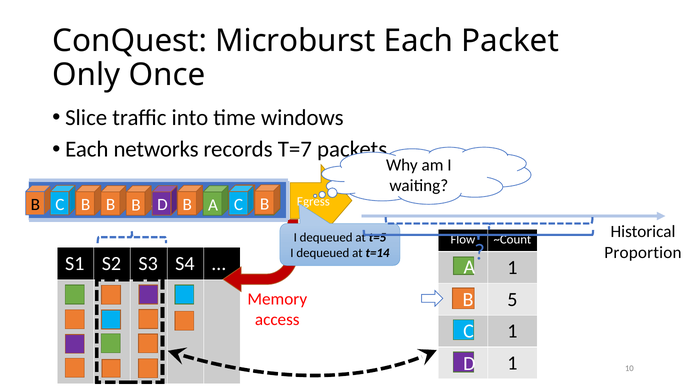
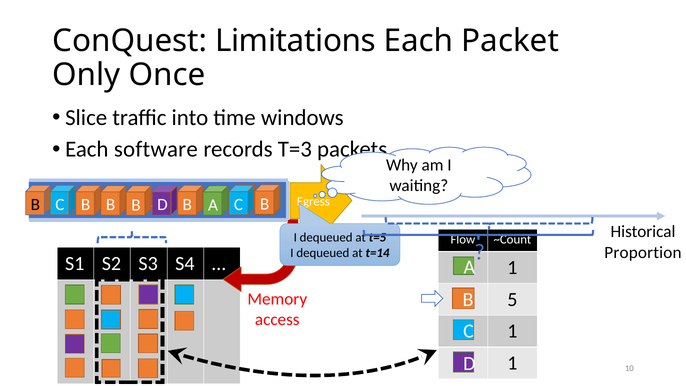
Microburst: Microburst -> Limitations (295, 41)
networks: networks -> software (156, 149)
T=7: T=7 -> T=3 (295, 149)
